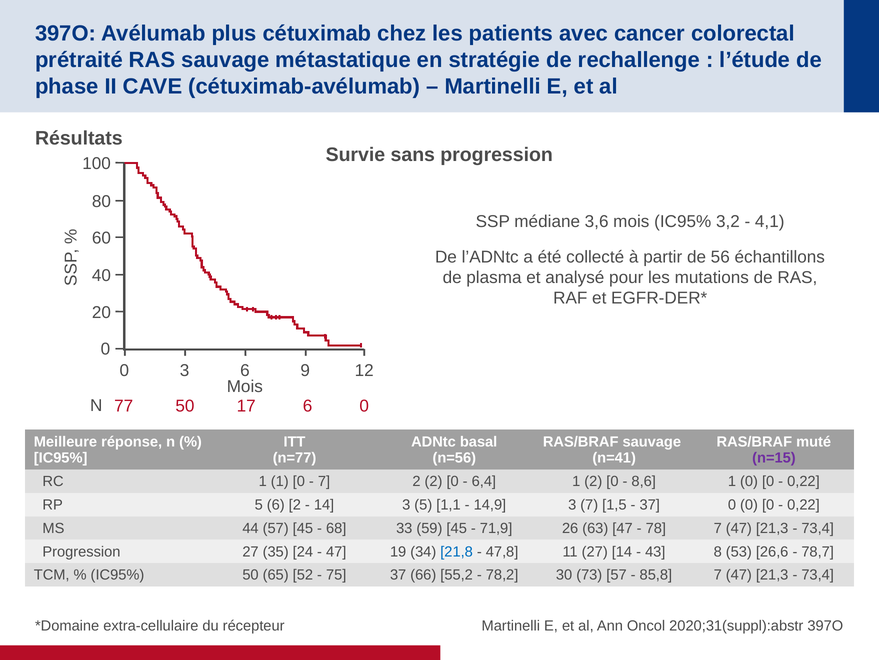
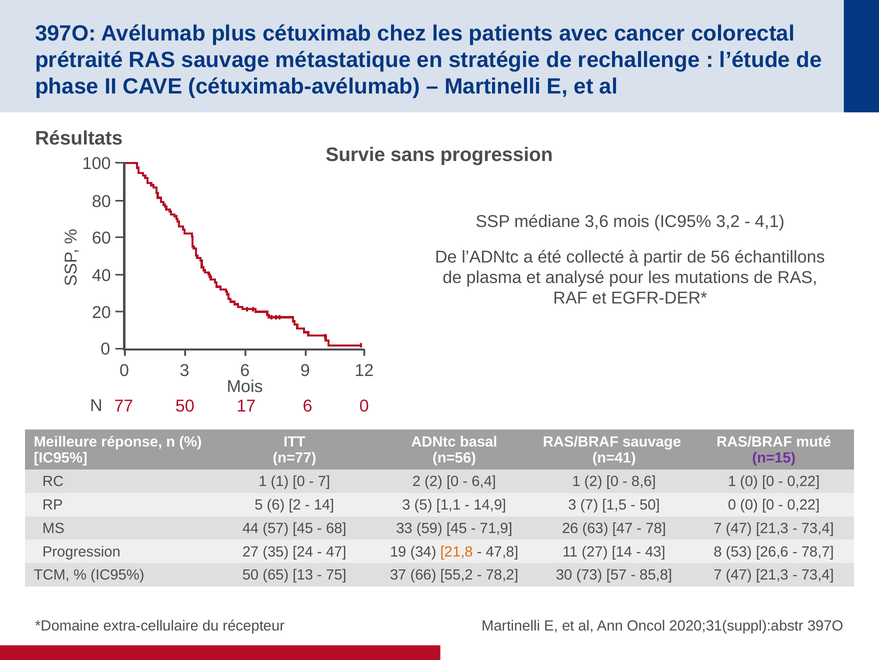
37: 37 -> 50 (650, 504)
21,8 colour: blue -> orange (457, 551)
52: 52 -> 13 (303, 574)
